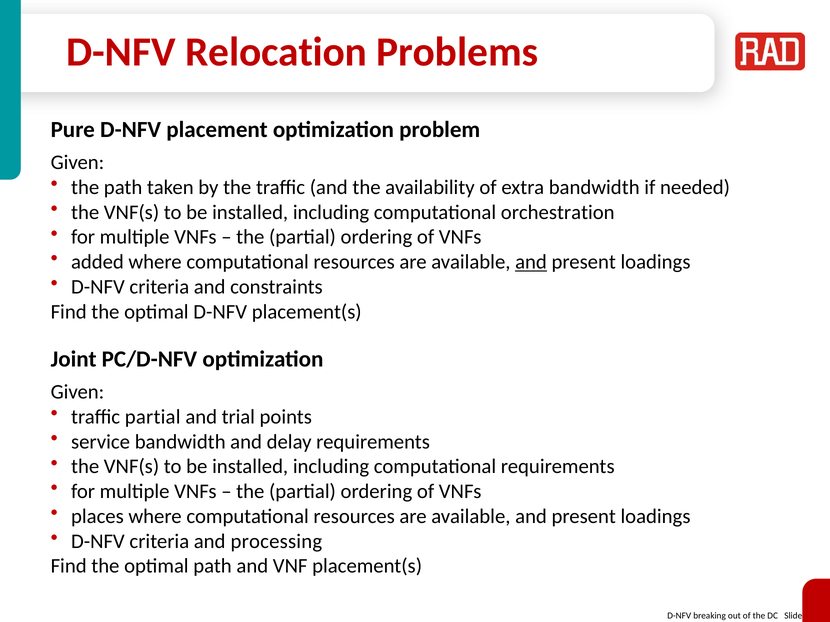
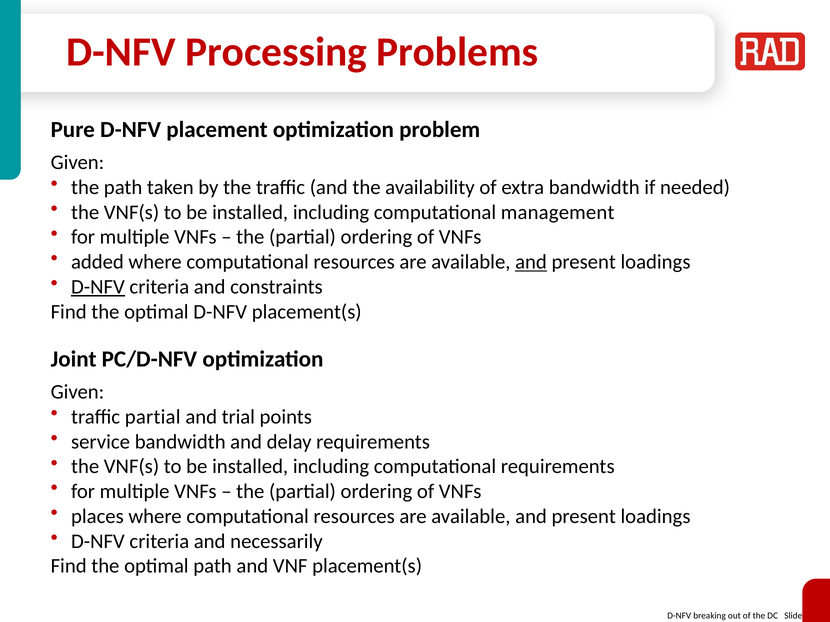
Relocation: Relocation -> Processing (276, 52)
orchestration: orchestration -> management (558, 212)
D-NFV underline: none -> present (98, 287)
processing: processing -> necessarily (276, 542)
